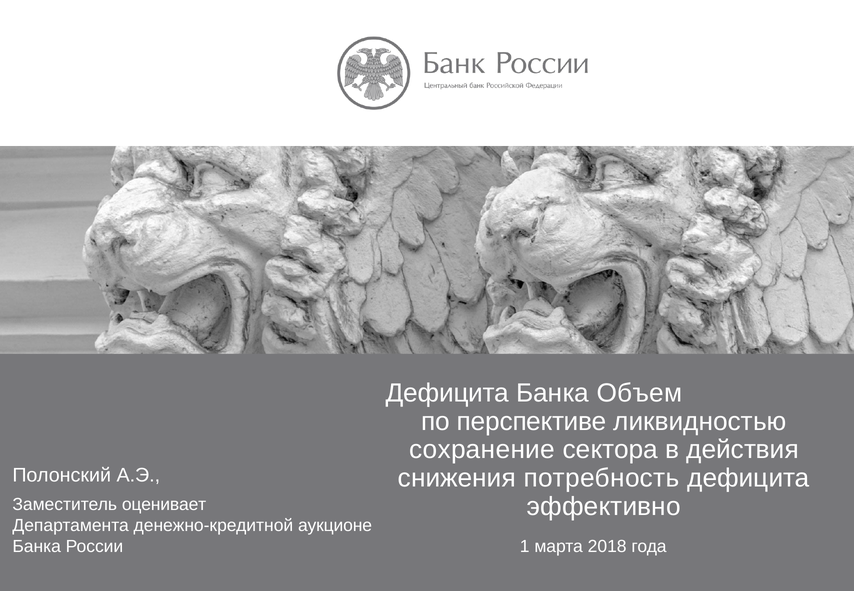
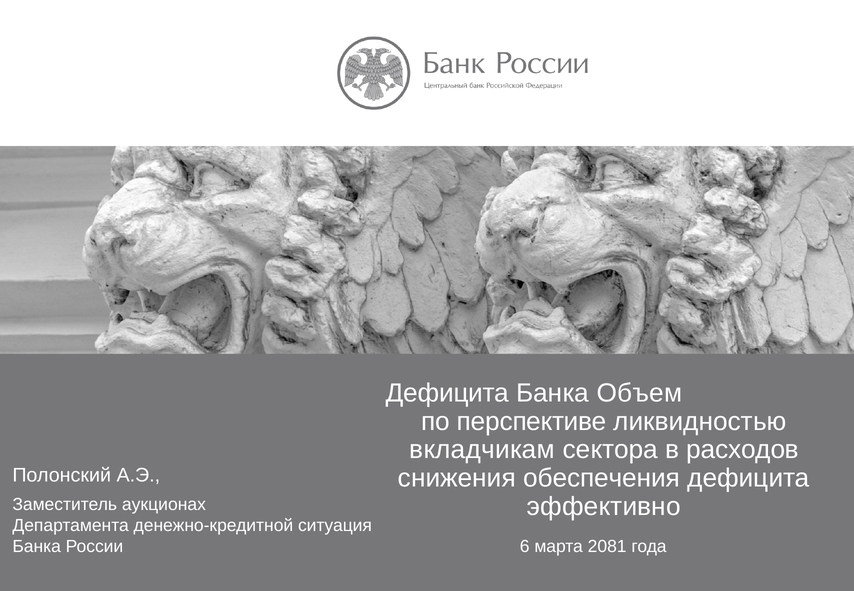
сохранение: сохранение -> вкладчикам (482, 450)
действия: действия -> расходов (743, 450)
потребность: потребность -> обеспечения (602, 478)
оценивает: оценивает -> аукционах (164, 505)
аукционе: аукционе -> ситуация (335, 526)
1: 1 -> 6 (525, 547)
2018: 2018 -> 2081 (607, 547)
